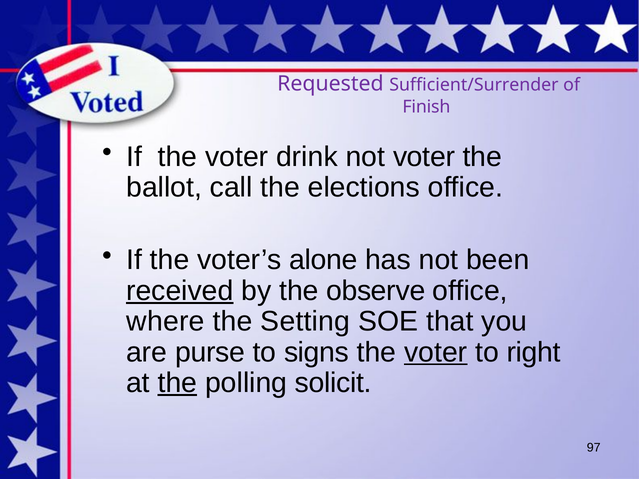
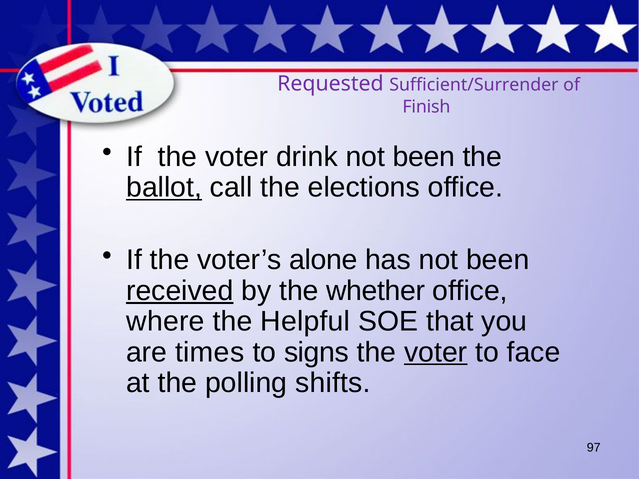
voter: voter -> been (424, 157)
ballot underline: none -> present (164, 188)
observe: observe -> whether (376, 291)
Setting: Setting -> Helpful (305, 322)
purse: purse -> times (210, 352)
right: right -> face (534, 352)
the underline: present -> none (177, 383)
solicit: solicit -> shifts (333, 383)
